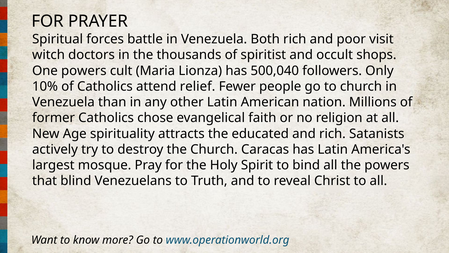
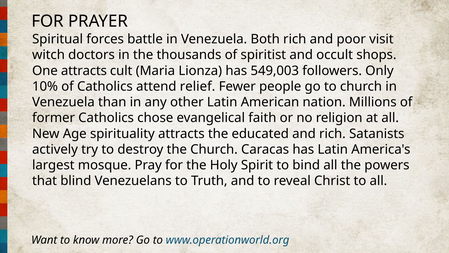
One powers: powers -> attracts (84, 71)
500,040: 500,040 -> 549,003 (275, 71)
